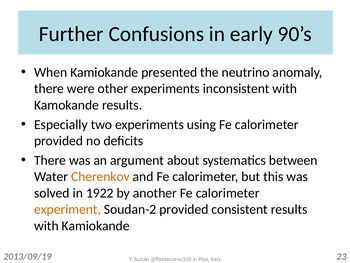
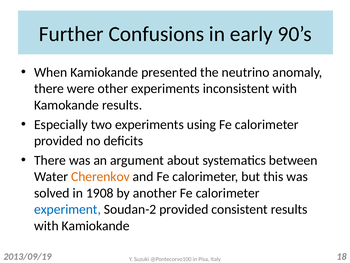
1922: 1922 -> 1908 (100, 193)
experiment colour: orange -> blue (68, 209)
23: 23 -> 18 (342, 256)
